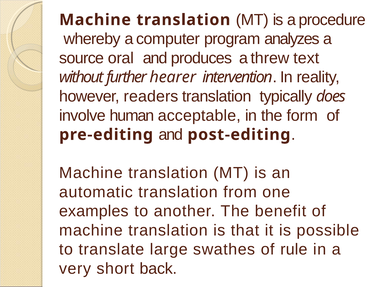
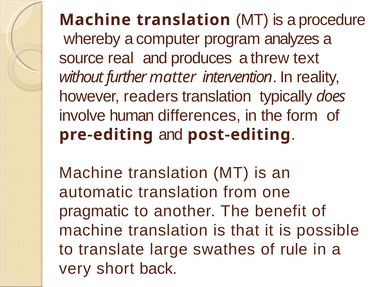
oral: oral -> real (121, 58)
hearer: hearer -> matter (173, 77)
acceptable: acceptable -> differences (199, 116)
examples: examples -> pragmatic (94, 211)
